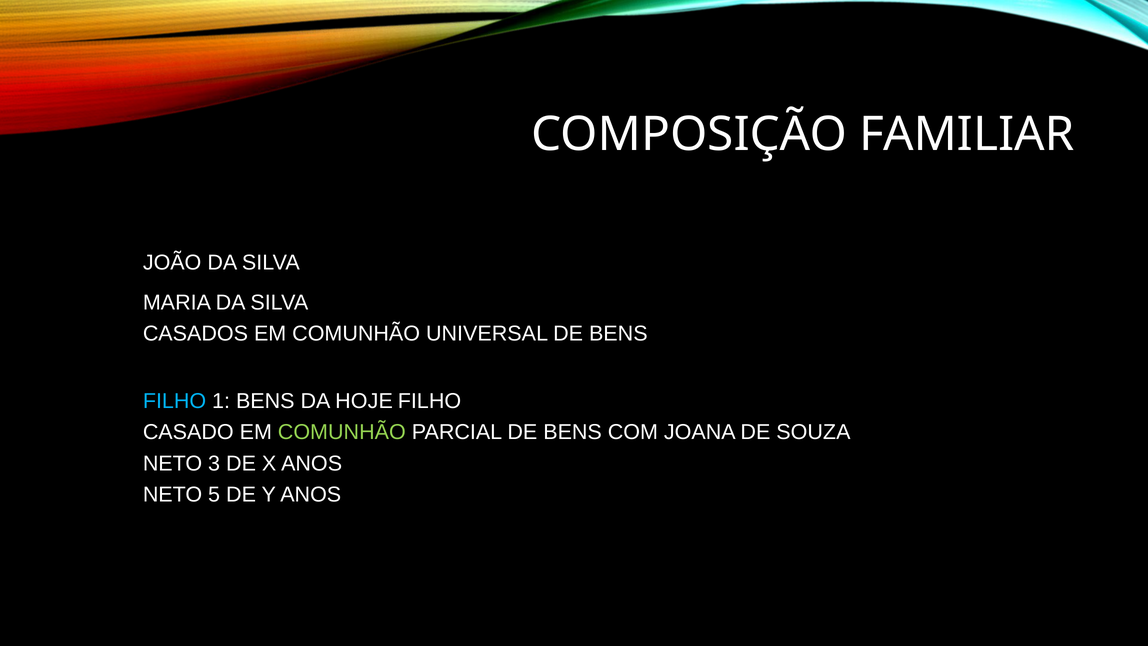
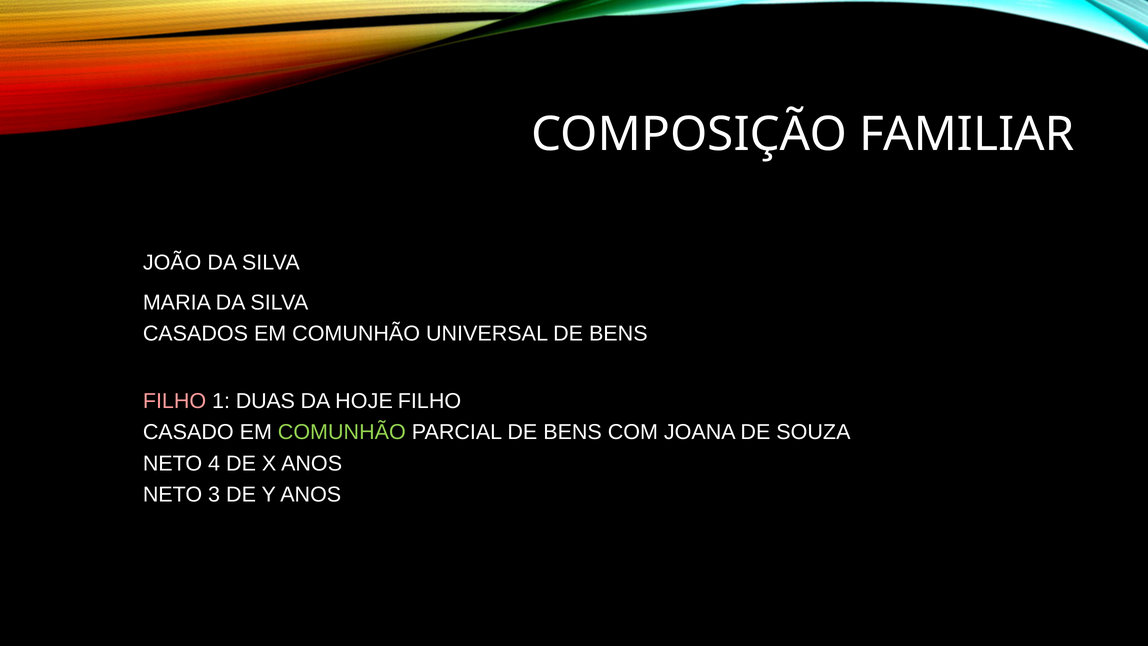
FILHO colour: light blue -> pink (175, 401)
1 BENS: BENS -> DUAS (265, 401)
3: 3 -> 4 (214, 463)
5: 5 -> 3 (214, 495)
